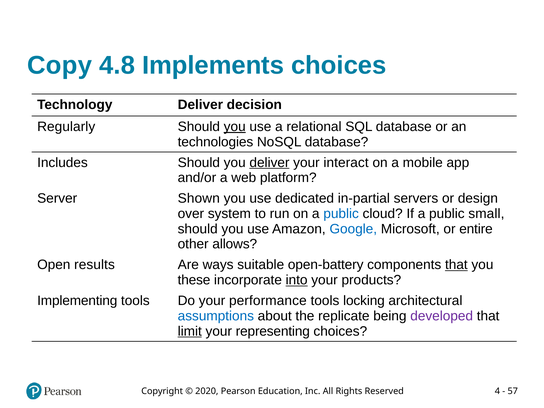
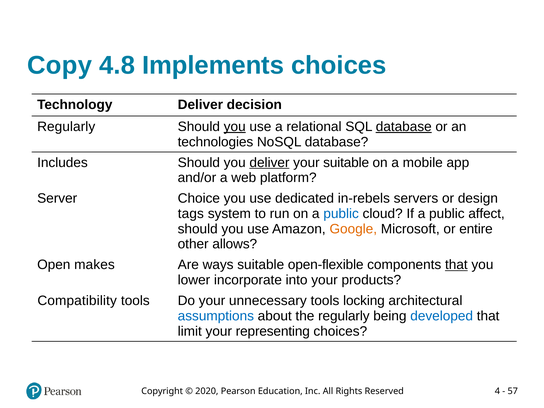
database underline: none -> present (404, 127)
your interact: interact -> suitable (346, 163)
Shown: Shown -> Choice (199, 198)
in-partial: in-partial -> in-rebels (364, 198)
over: over -> tags (191, 214)
small: small -> affect (487, 214)
Google colour: blue -> orange (353, 229)
results: results -> makes (94, 265)
open-battery: open-battery -> open-flexible (326, 265)
these: these -> lower (194, 280)
into underline: present -> none (297, 280)
Implementing: Implementing -> Compatibility (77, 301)
performance: performance -> unnecessary (268, 301)
the replicate: replicate -> regularly (344, 316)
developed colour: purple -> blue (442, 316)
limit underline: present -> none (190, 331)
